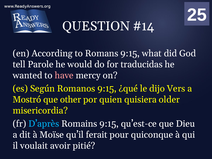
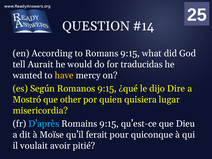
Parole: Parole -> Aurait (41, 64)
have colour: pink -> yellow (64, 75)
Vers: Vers -> Dire (176, 89)
older: older -> lugar (169, 100)
